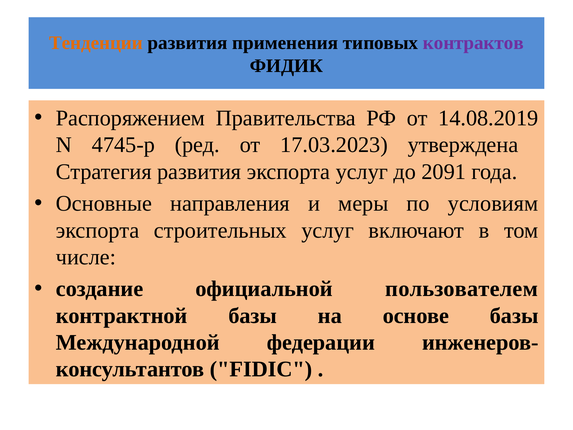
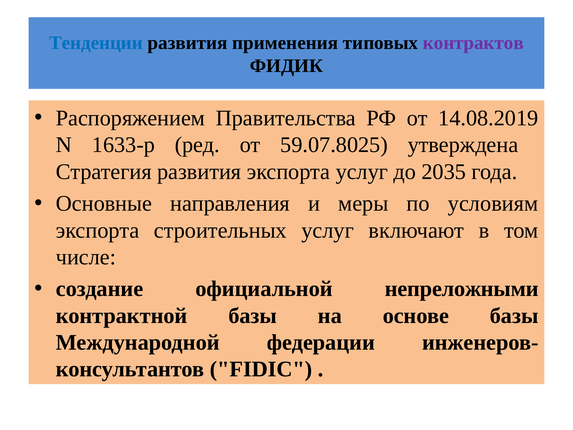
Тенденции colour: orange -> blue (96, 43)
4745-р: 4745-р -> 1633-р (123, 145)
17.03.2023: 17.03.2023 -> 59.07.8025 (334, 145)
2091: 2091 -> 2035 (444, 172)
пользователем: пользователем -> непреложными (462, 289)
